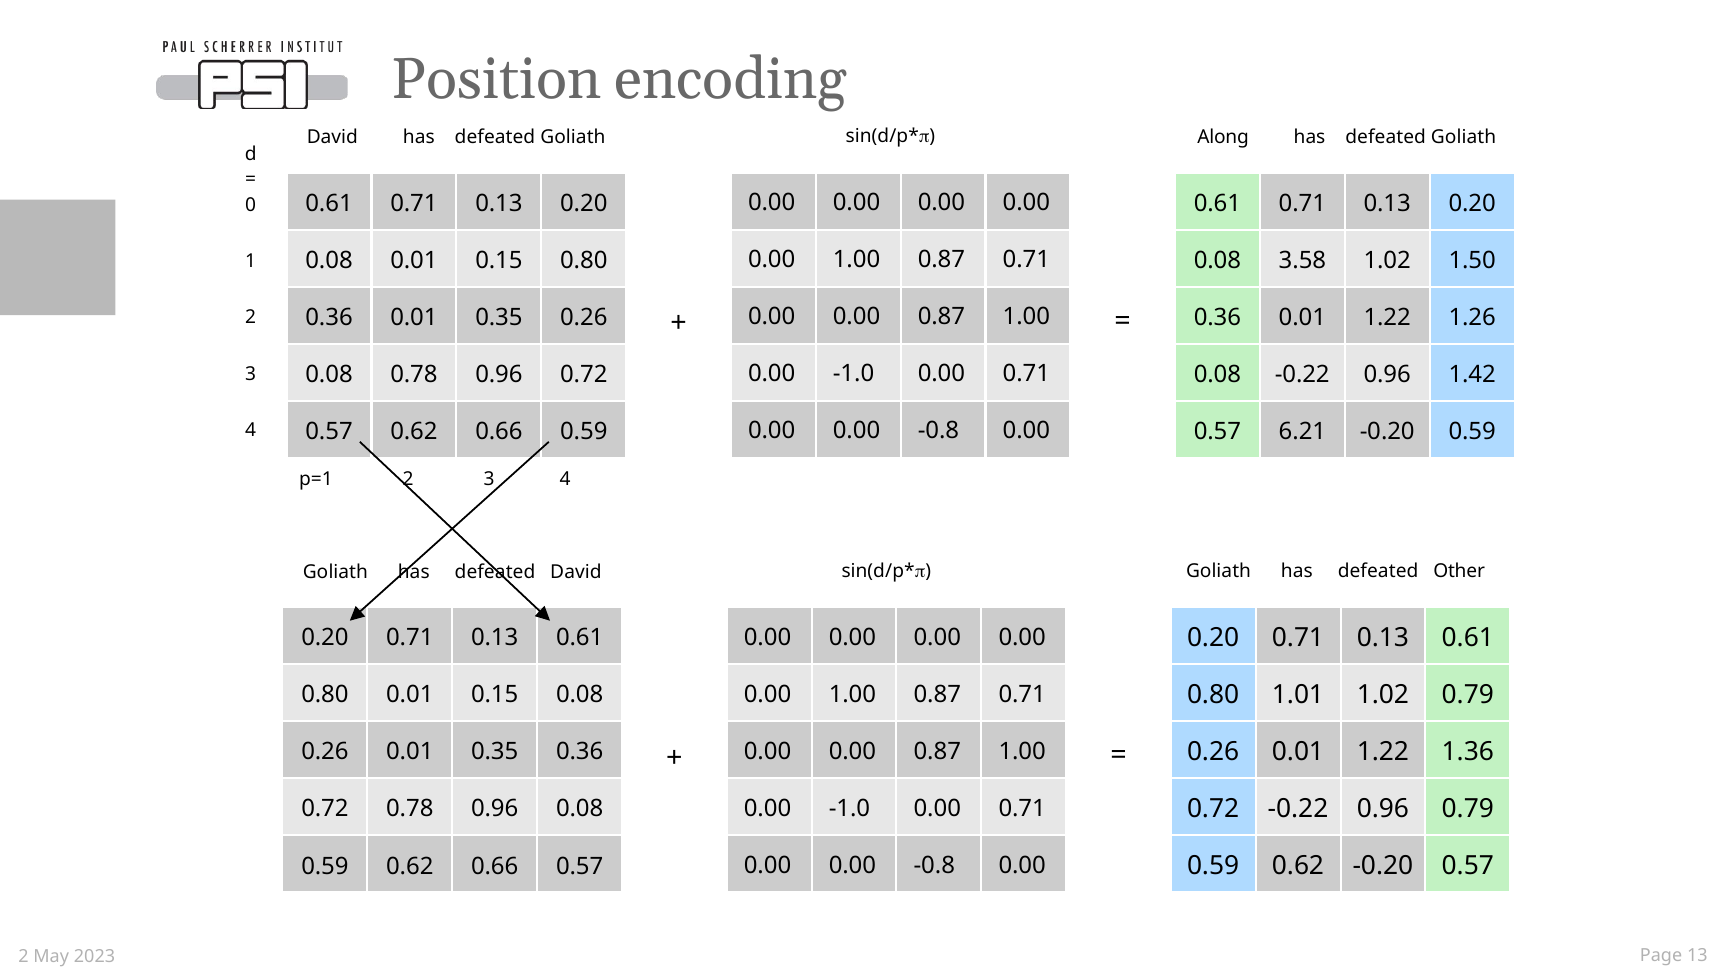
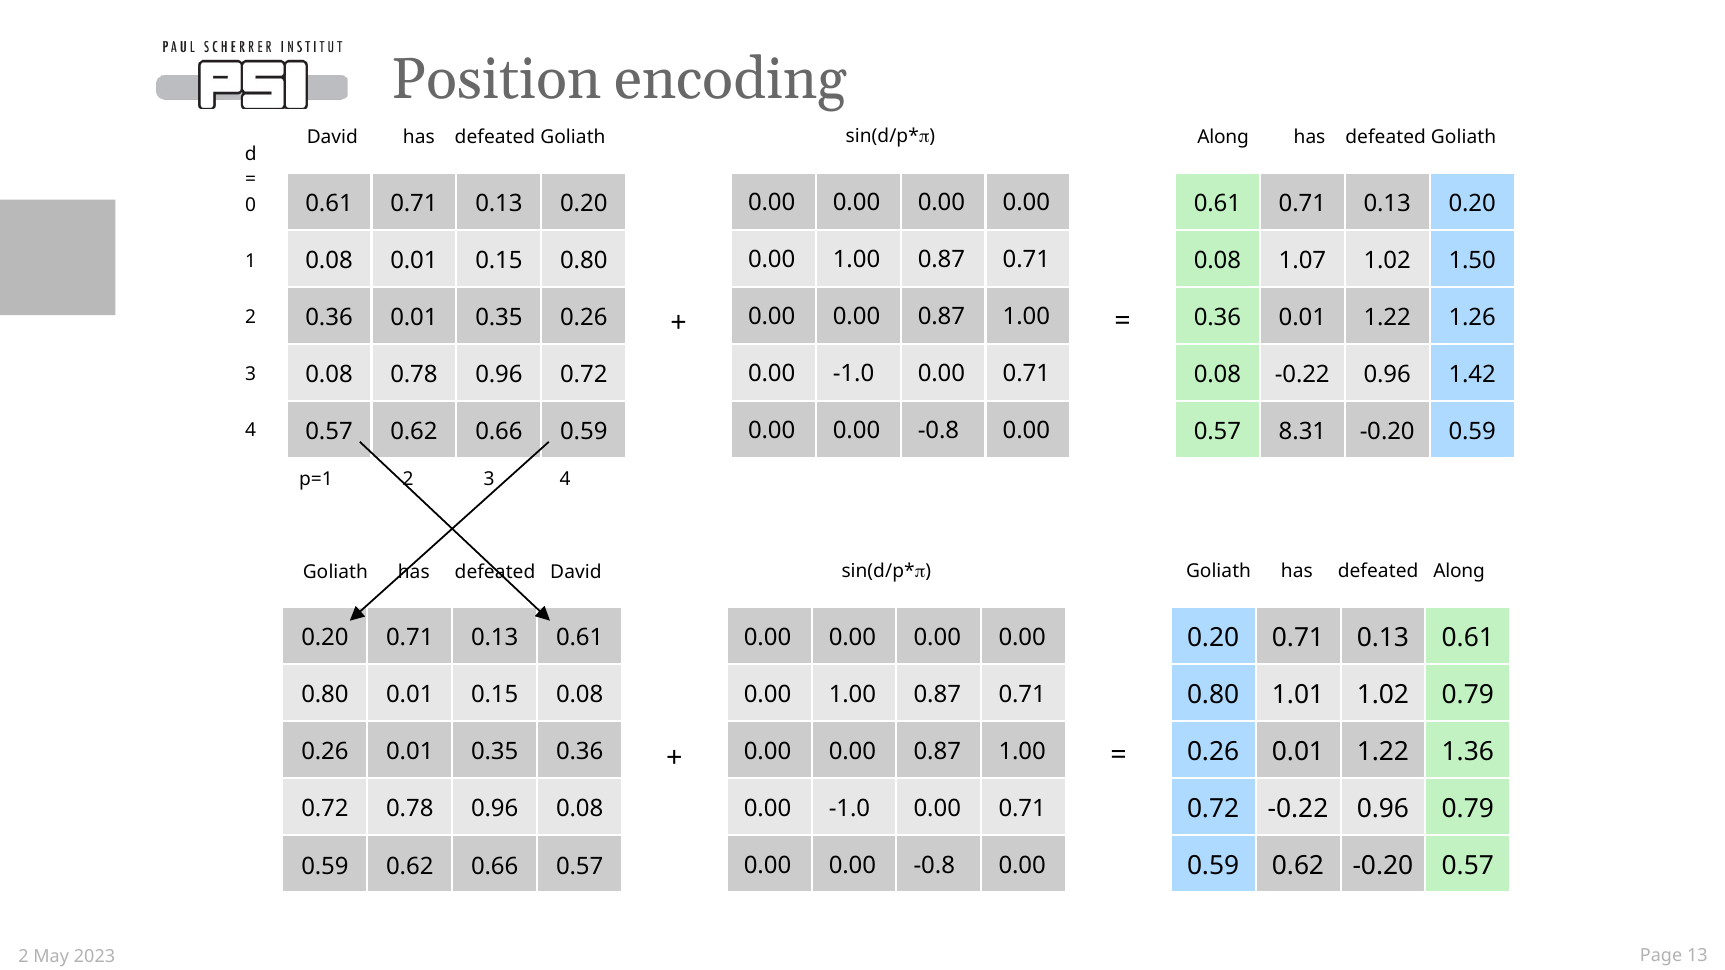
3.58: 3.58 -> 1.07 (1302, 261)
6.21: 6.21 -> 8.31 (1302, 432)
defeated Other: Other -> Along (1459, 571)
